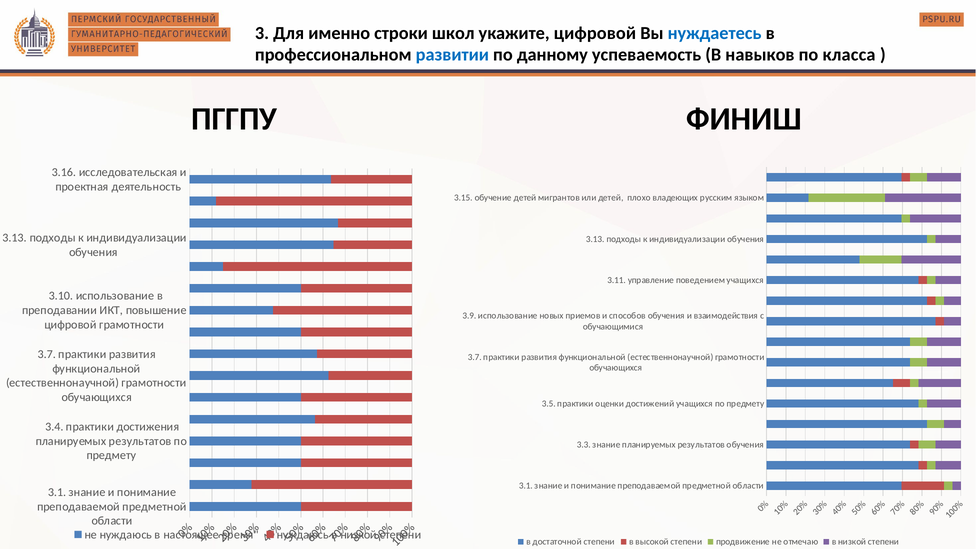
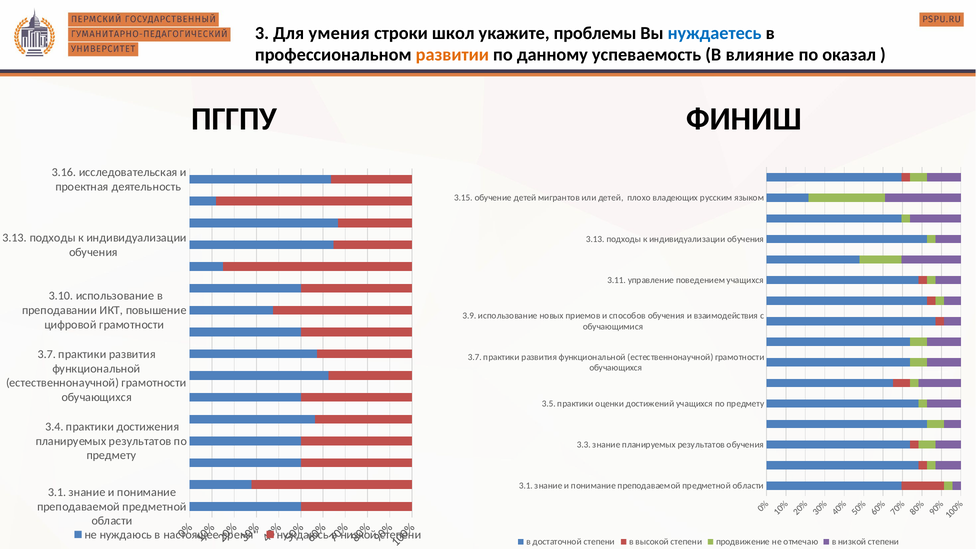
именно: именно -> умения (339, 33)
укажите цифровой: цифровой -> проблемы (595, 33)
развитии colour: blue -> orange (452, 55)
навыков: навыков -> влияние (760, 55)
класса: класса -> оказал (849, 55)
